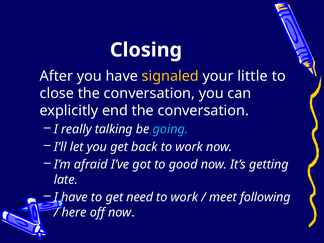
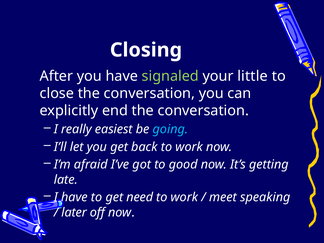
signaled colour: yellow -> light green (170, 76)
talking: talking -> easiest (114, 129)
following: following -> speaking (265, 197)
here: here -> later (74, 212)
